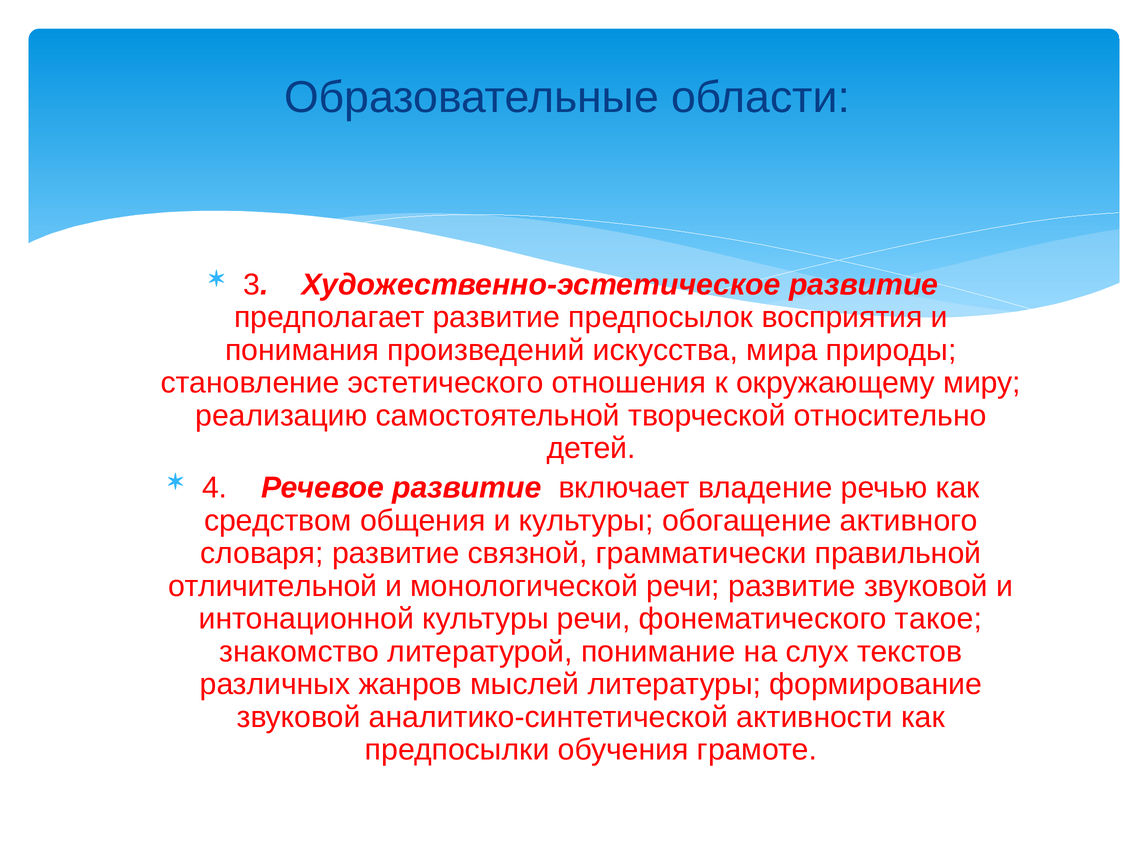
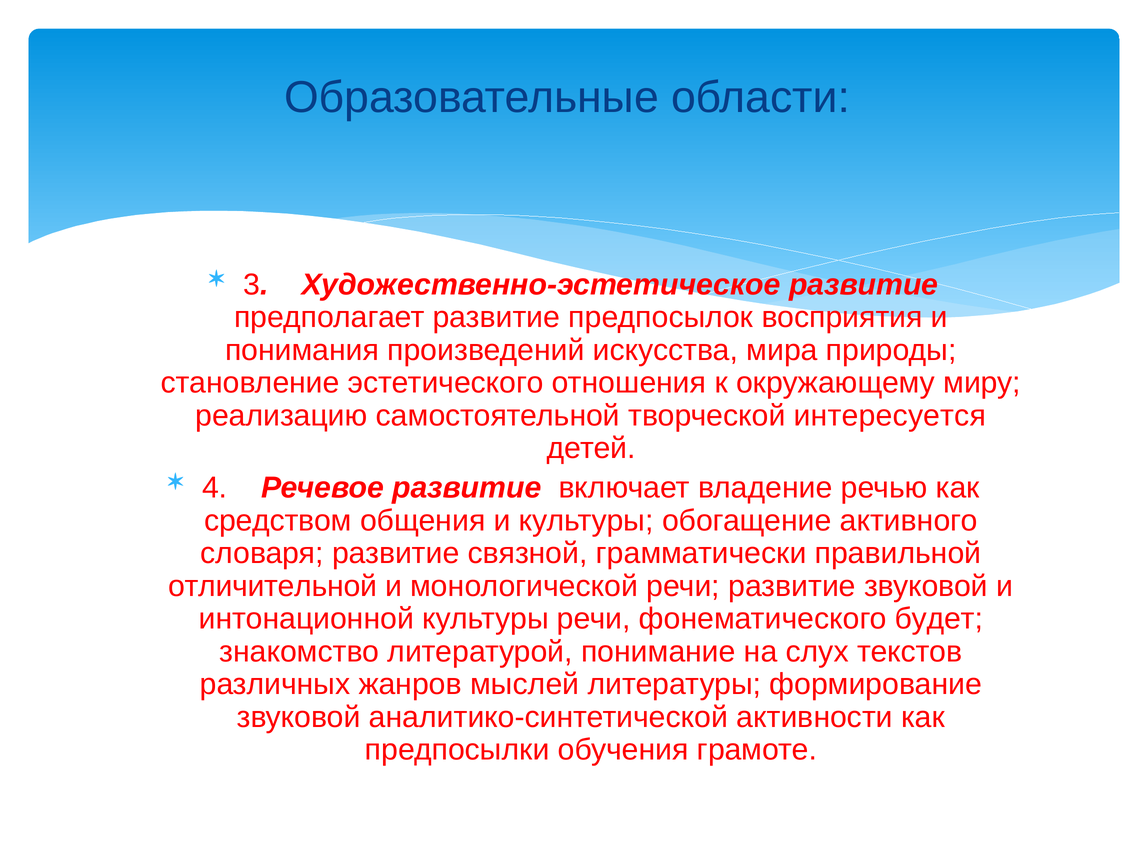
относительно: относительно -> интересуется (890, 415)
такое: такое -> будет (939, 618)
